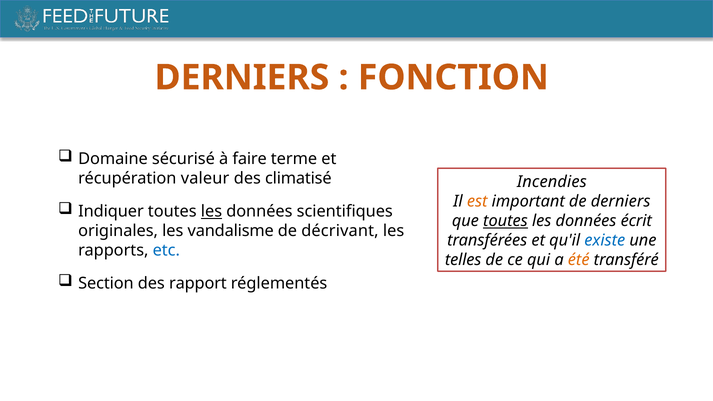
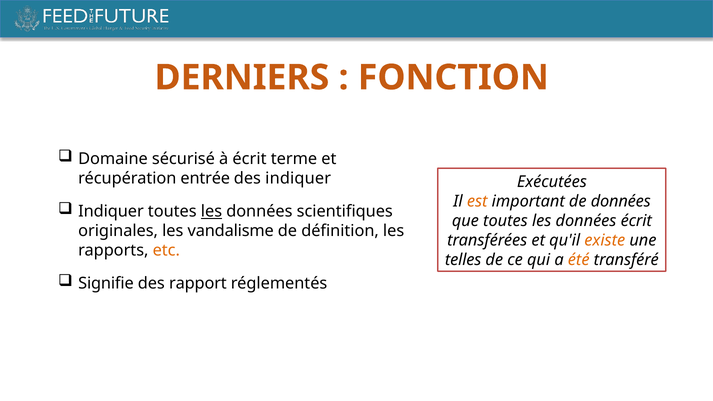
à faire: faire -> écrit (250, 159)
valeur: valeur -> entrée (205, 178)
des climatisé: climatisé -> indiquer (298, 178)
Incendies: Incendies -> Exécutées (552, 182)
de derniers: derniers -> données (621, 201)
toutes underline: present -> none (505, 221)
décrivant: décrivant -> définition (340, 231)
existe colour: blue -> orange (605, 241)
etc colour: blue -> orange (166, 251)
Section: Section -> Signifie (106, 284)
